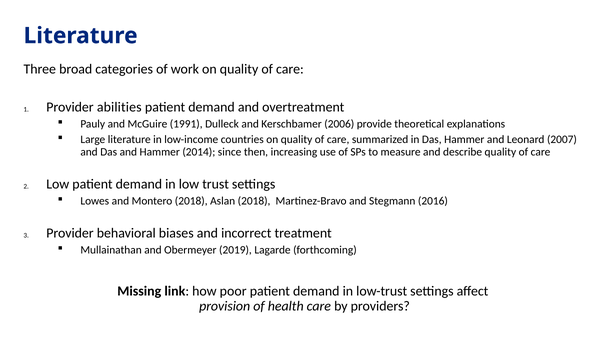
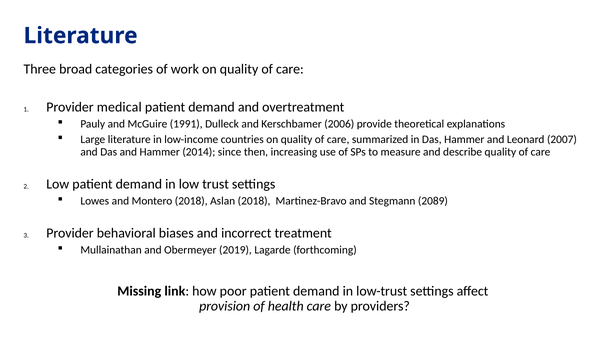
abilities: abilities -> medical (119, 107)
2016: 2016 -> 2089 (433, 201)
